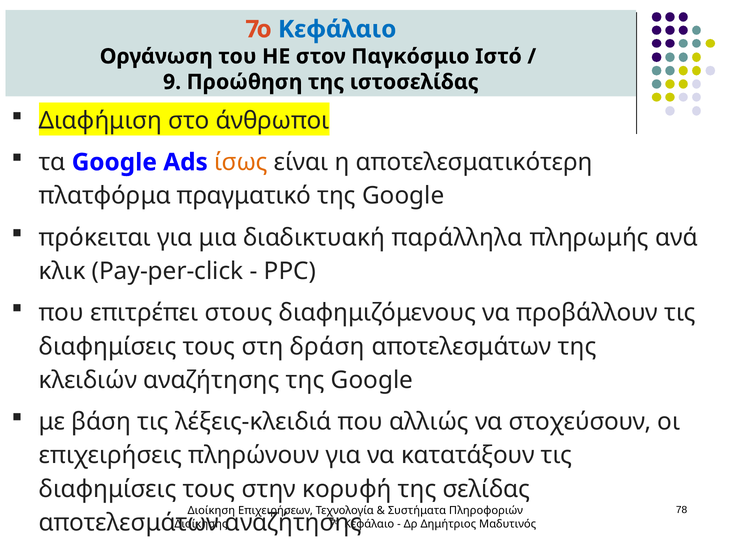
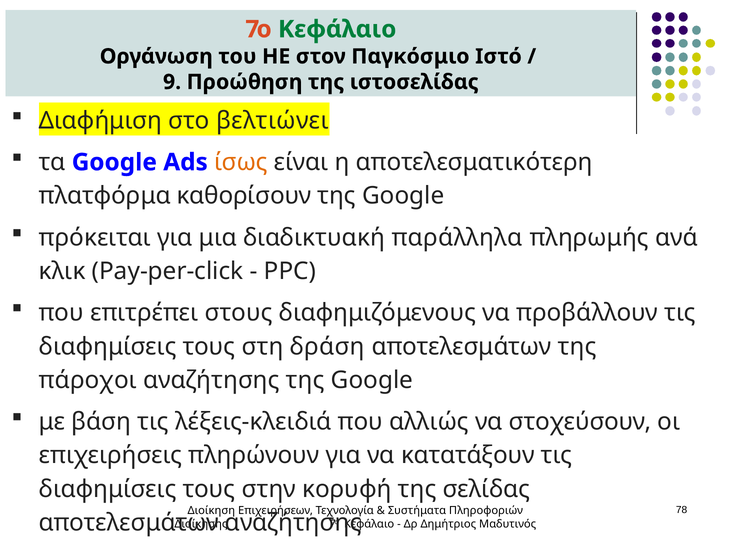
Κεφάλαιο colour: blue -> green (337, 29)
άνθρωποι: άνθρωποι -> βελτιώνει (272, 121)
πραγματικό: πραγματικό -> καθορίσουν (244, 196)
κλειδιών: κλειδιών -> πάροχοι (88, 380)
